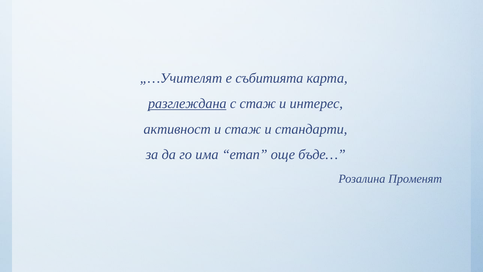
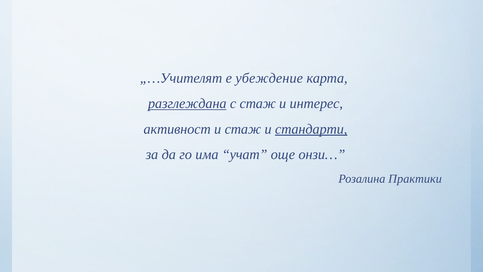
събитията: събитията -> убеждение (269, 78)
стандарти underline: none -> present (311, 129)
етап: етап -> учат (245, 154)
бъде…: бъде… -> онзи… (322, 154)
Променят: Променят -> Практики (415, 179)
